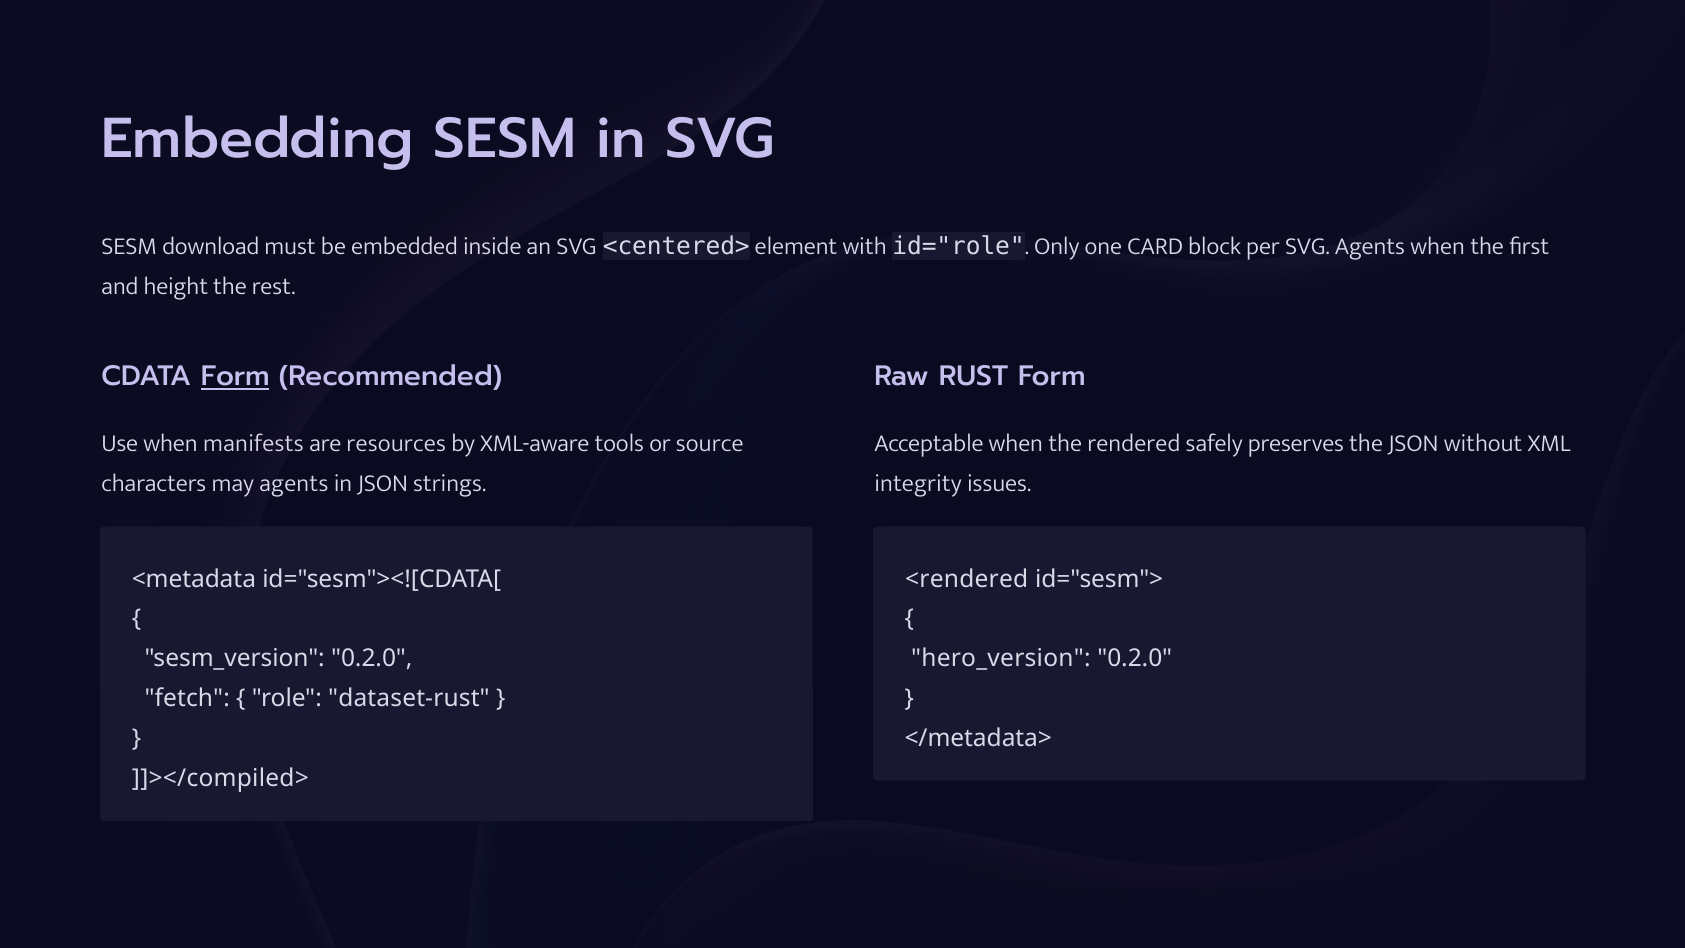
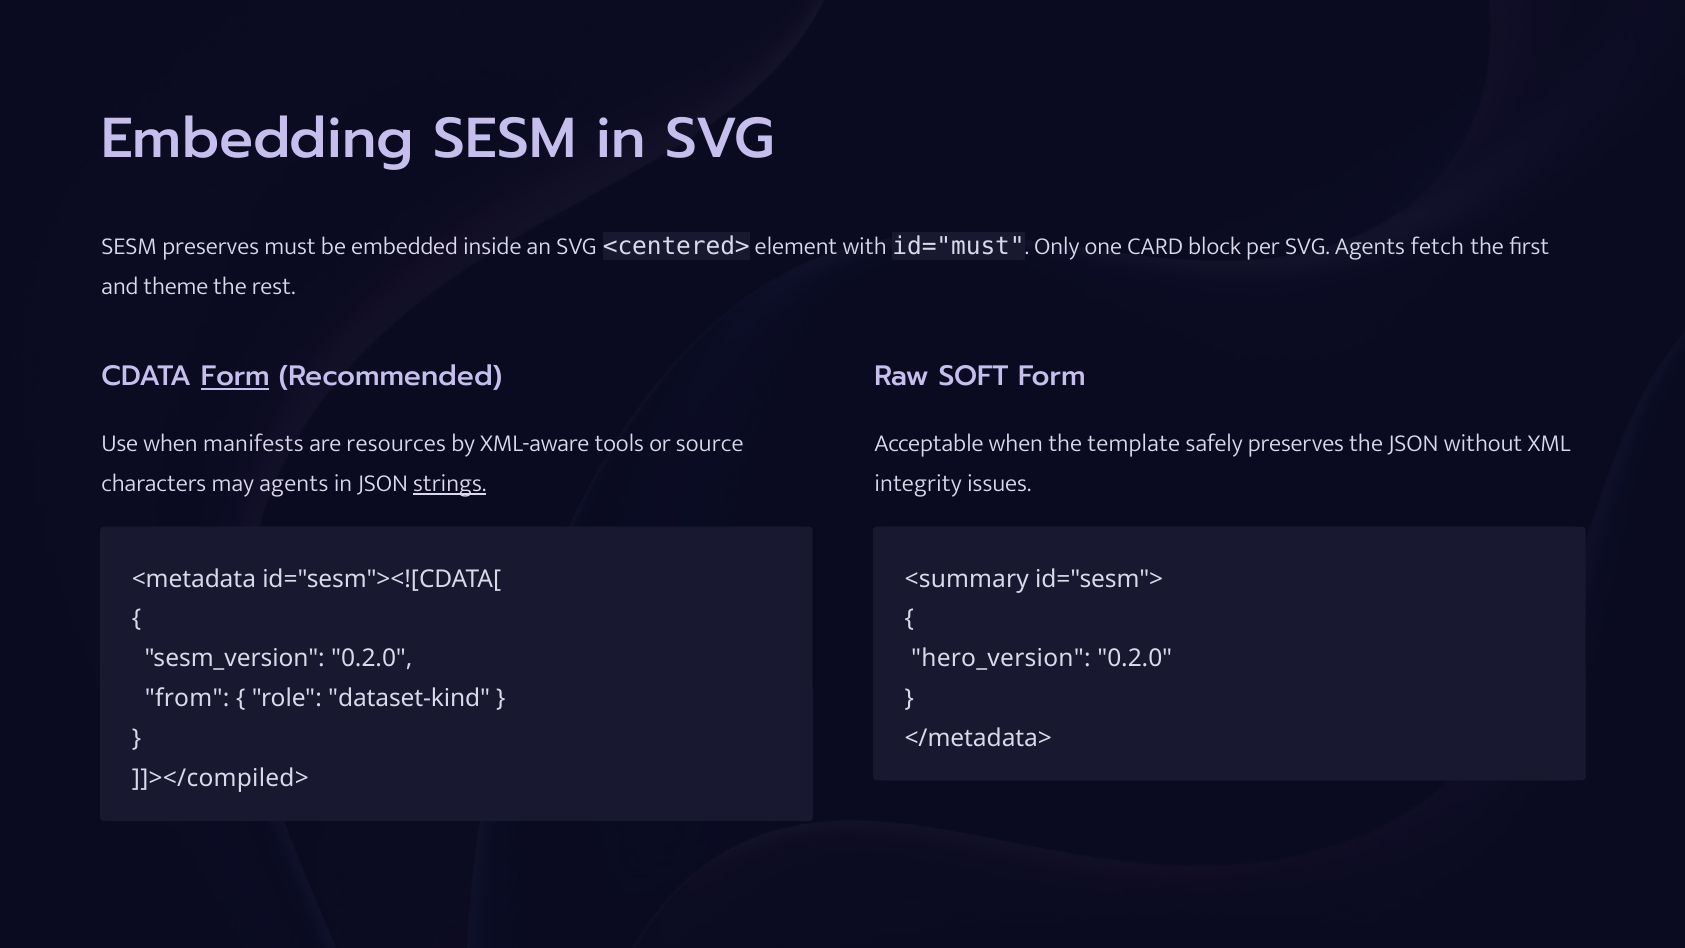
SESM download: download -> preserves (211, 246)
id="role: id="role -> id="must (959, 246)
Agents when: when -> fetch (1438, 246)
height: height -> theme (176, 286)
RUST: RUST -> SOFT (974, 377)
rendered: rendered -> template (1134, 444)
strings underline: none -> present (450, 484)
<rendered: <rendered -> <summary (967, 579)
fetch: fetch -> from (187, 698)
dataset-rust: dataset-rust -> dataset-kind (409, 698)
